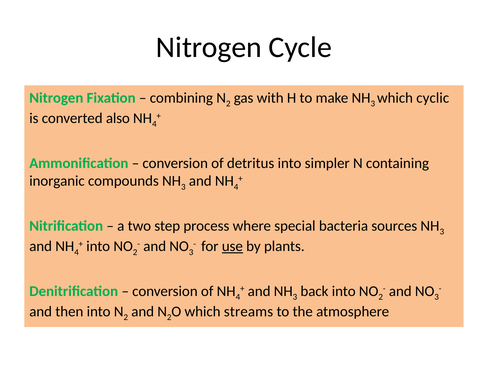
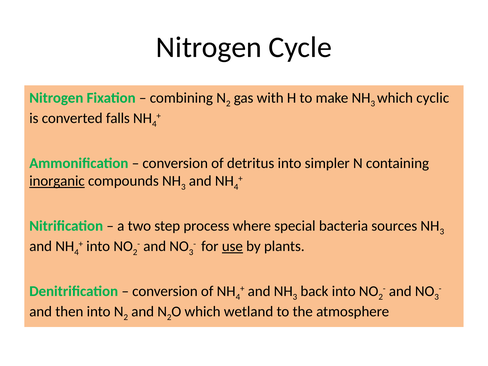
also: also -> falls (118, 118)
inorganic underline: none -> present (57, 181)
streams: streams -> wetland (249, 312)
